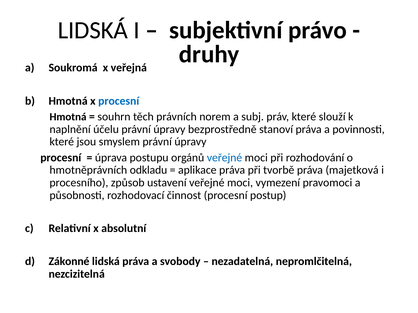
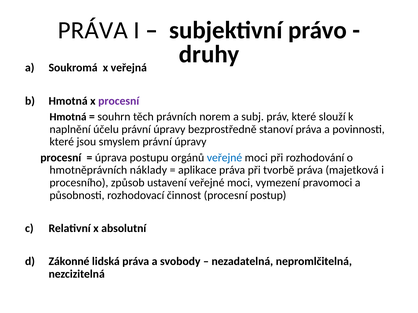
LIDSKÁ: LIDSKÁ -> PRÁVA (93, 30)
procesní colour: blue -> purple (119, 101)
odkladu: odkladu -> náklady (148, 170)
